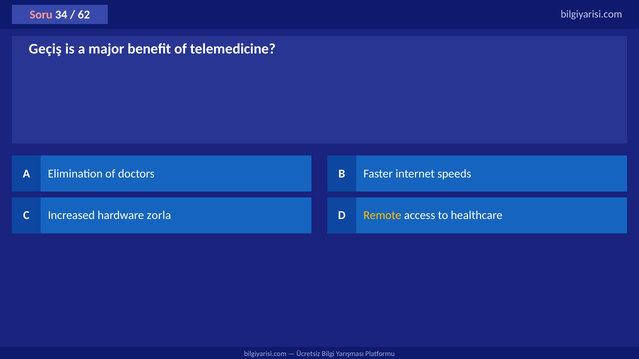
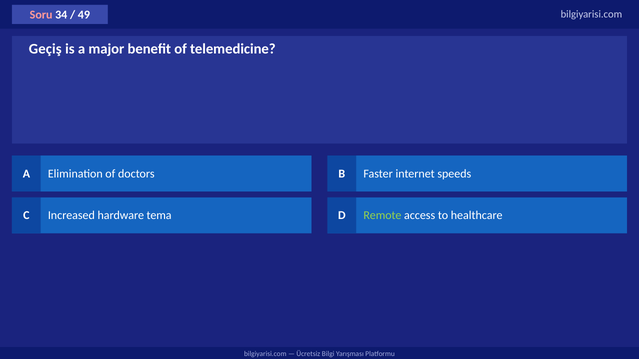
62: 62 -> 49 (84, 15)
zorla: zorla -> tema (159, 216)
Remote colour: yellow -> light green (382, 216)
